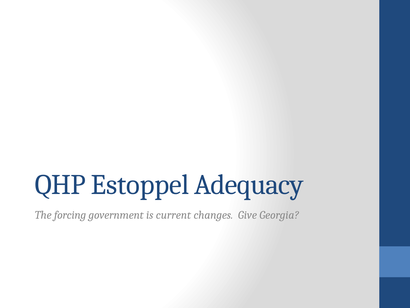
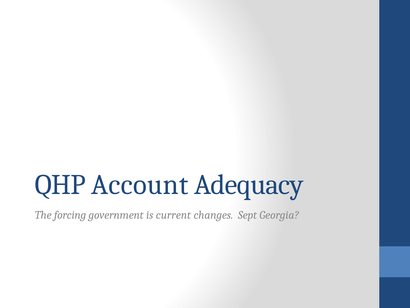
Estoppel: Estoppel -> Account (140, 185)
Give: Give -> Sept (248, 215)
